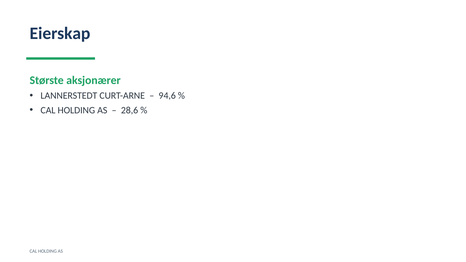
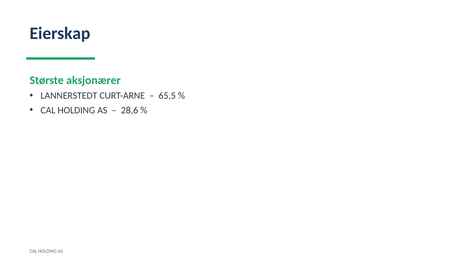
94,6: 94,6 -> 65,5 (167, 96)
